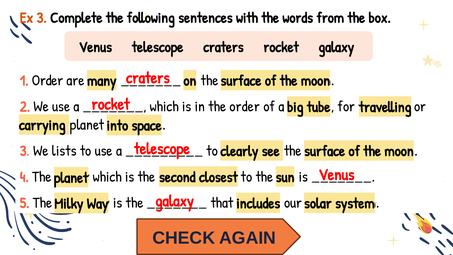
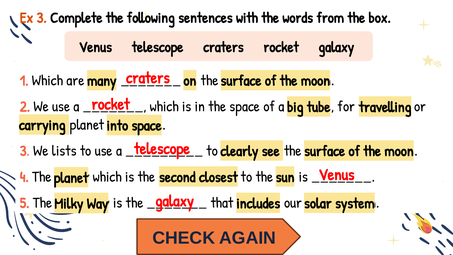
1 Order: Order -> Which (48, 81)
the order: order -> space (245, 107)
